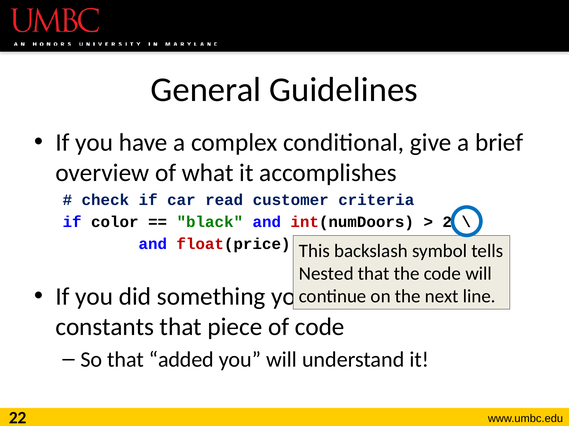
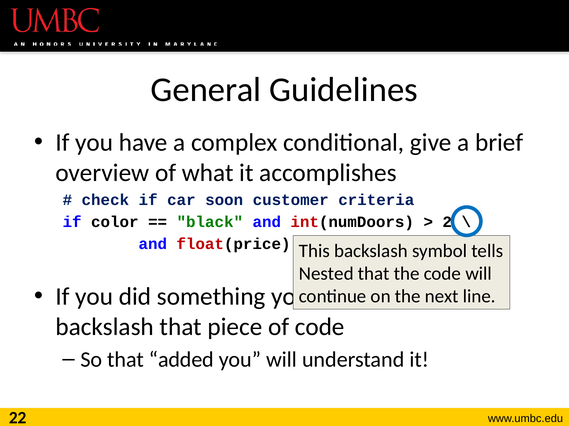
read: read -> soon (224, 200)
constants: constants -> backslash (105, 327)
